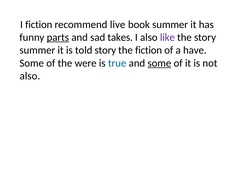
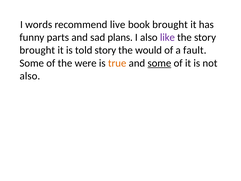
I fiction: fiction -> words (39, 24)
book summer: summer -> brought (170, 24)
parts underline: present -> none (58, 37)
takes: takes -> plans (120, 37)
summer: summer -> brought (37, 50)
the fiction: fiction -> would (149, 50)
have: have -> fault (195, 50)
true colour: blue -> orange (117, 63)
